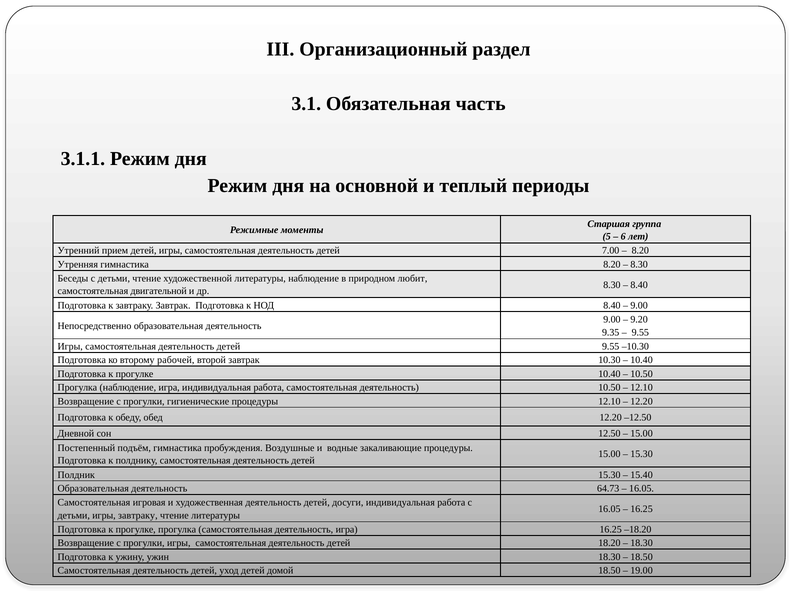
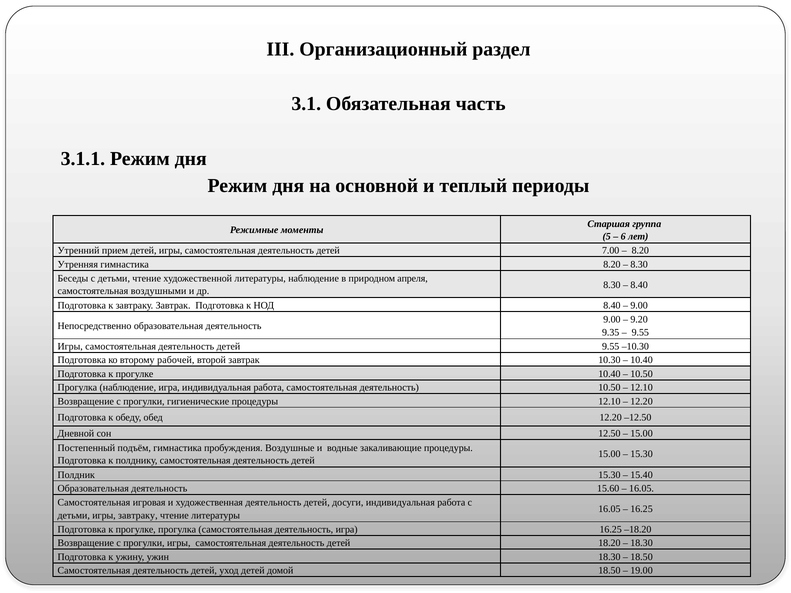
любит: любит -> апреля (413, 279)
двигательной: двигательной -> воздушными (159, 291)
64.73: 64.73 -> 15.60 (608, 489)
